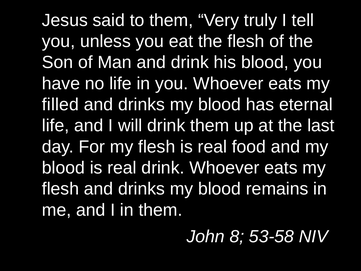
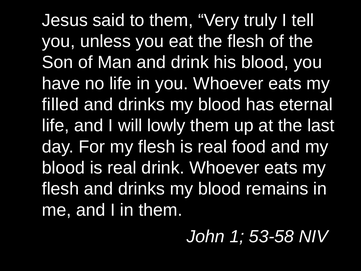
will drink: drink -> lowly (166, 126)
8: 8 -> 1 (237, 236)
